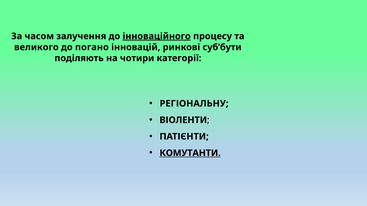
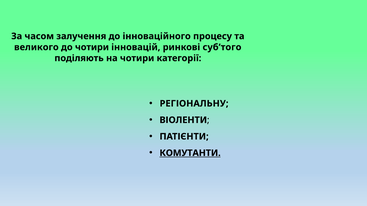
інноваційного underline: present -> none (157, 36)
до погано: погано -> чотири (92, 47)
суб’бути: суб’бути -> суб’того (222, 47)
